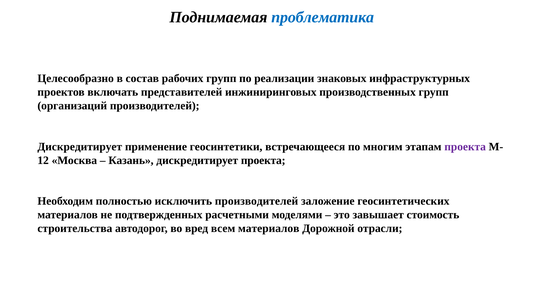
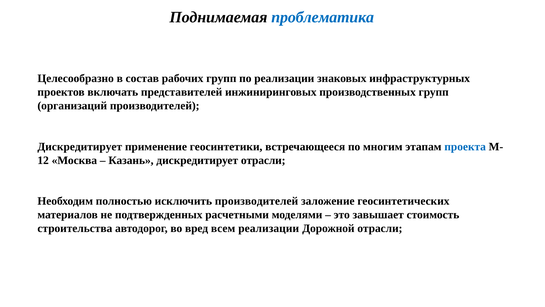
проекта colour: purple -> blue (465, 146)
дискредитирует проекта: проекта -> отрасли (263, 160)
всем материалов: материалов -> реализации (269, 228)
